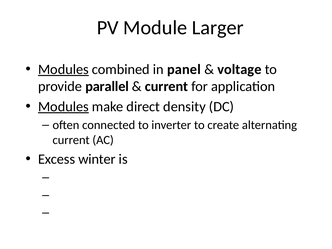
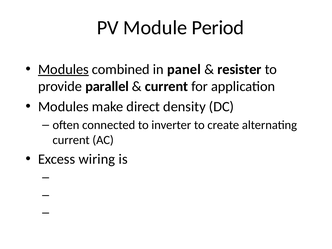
Larger: Larger -> Period (218, 28)
voltage: voltage -> resister (239, 69)
Modules underline: present -> none (63, 107)
winter: winter -> wiring (97, 159)
